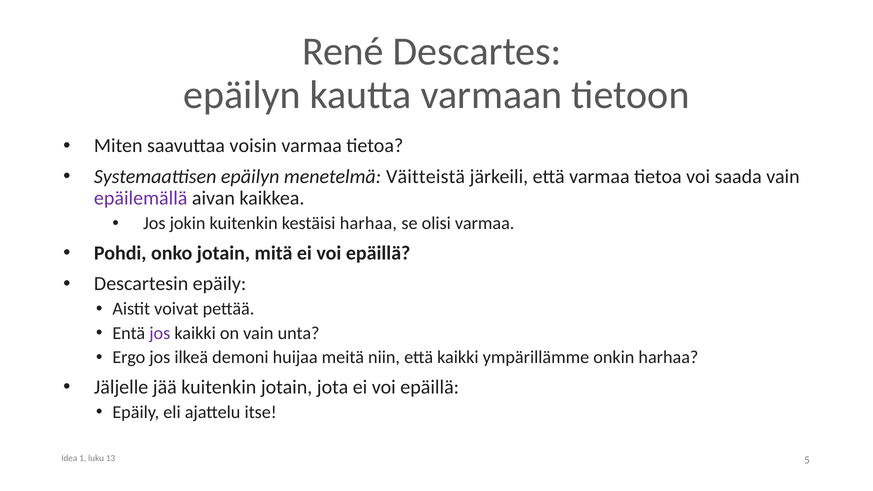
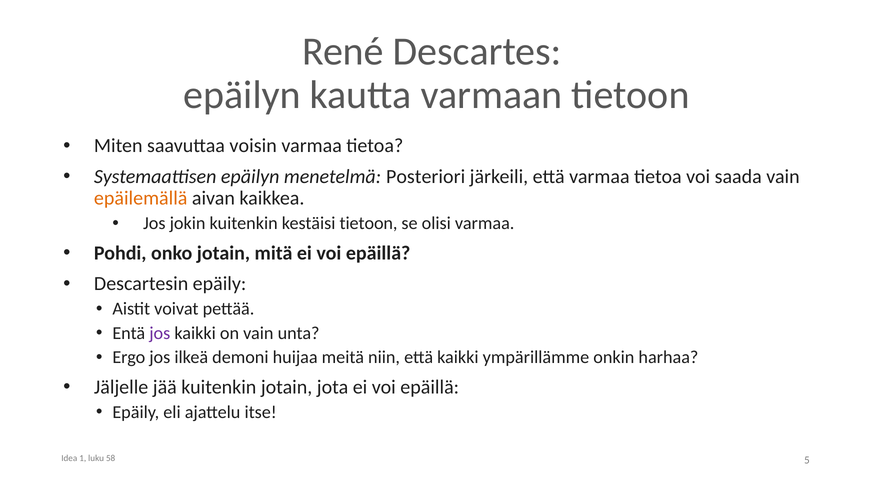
Väitteistä: Väitteistä -> Posteriori (426, 177)
epäilemällä colour: purple -> orange (141, 198)
kestäisi harhaa: harhaa -> tietoon (369, 223)
13: 13 -> 58 (111, 458)
